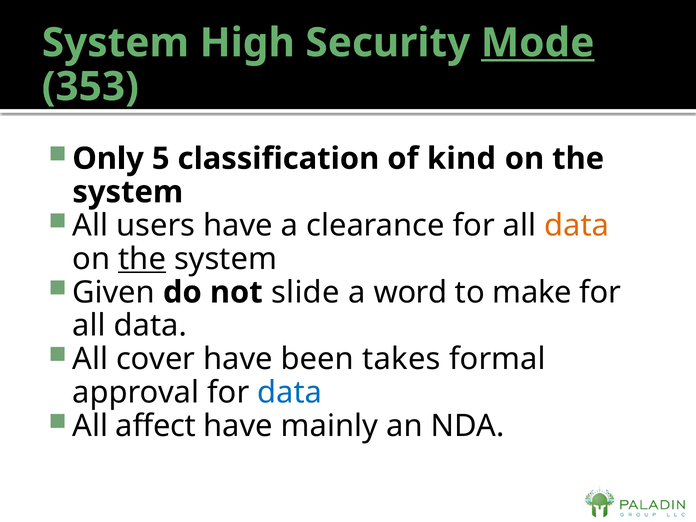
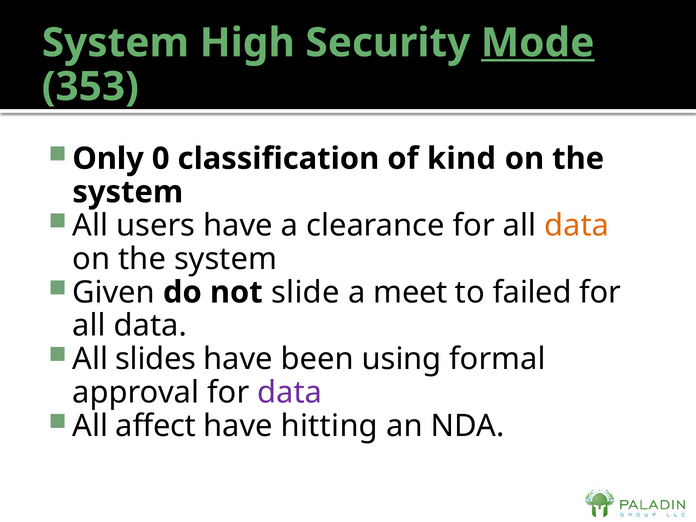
5: 5 -> 0 (161, 159)
the underline: present -> none (142, 259)
word: word -> meet (411, 292)
make: make -> failed (532, 292)
cover: cover -> slides (156, 359)
takes: takes -> using (402, 359)
data colour: blue -> purple (290, 393)
mainly: mainly -> hitting (329, 426)
